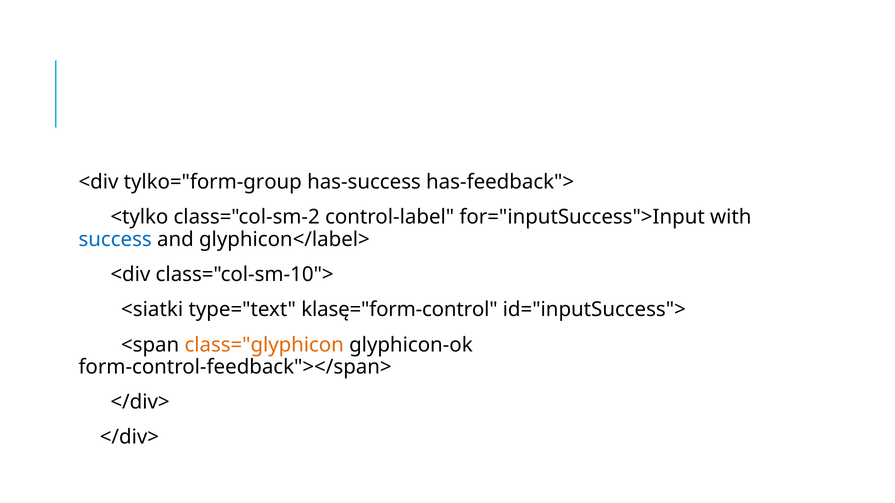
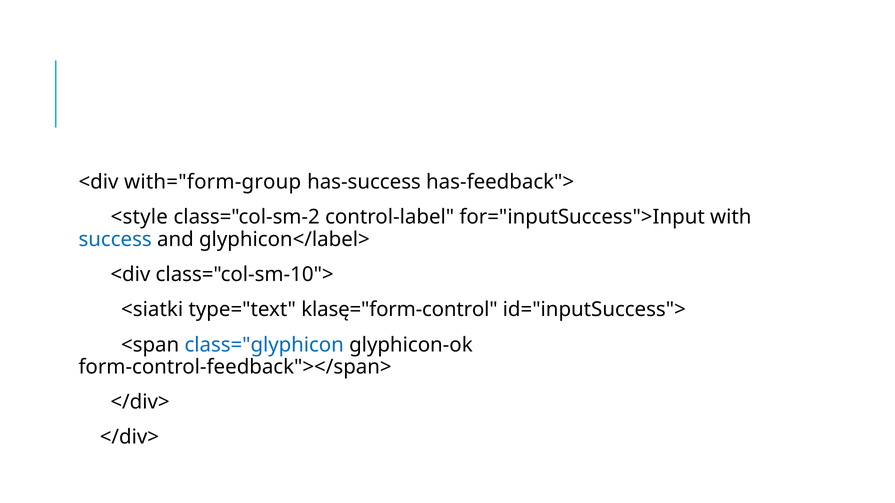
tylko="form-group: tylko="form-group -> with="form-group (213, 182)
<tylko: <tylko -> <style (139, 217)
class="glyphicon colour: orange -> blue (264, 345)
